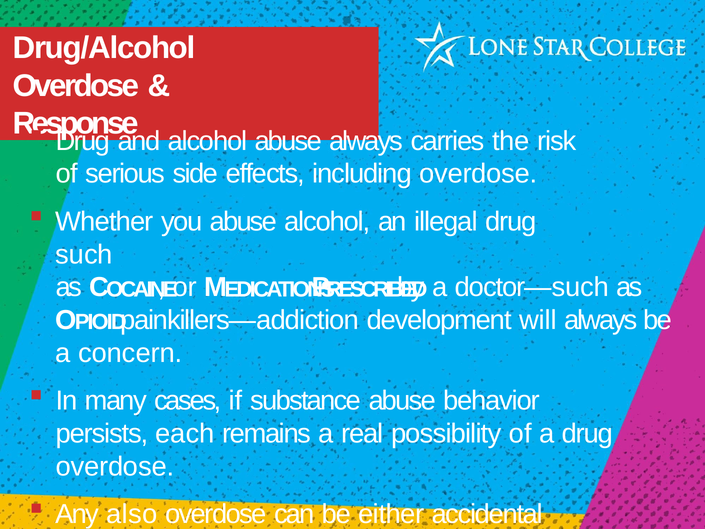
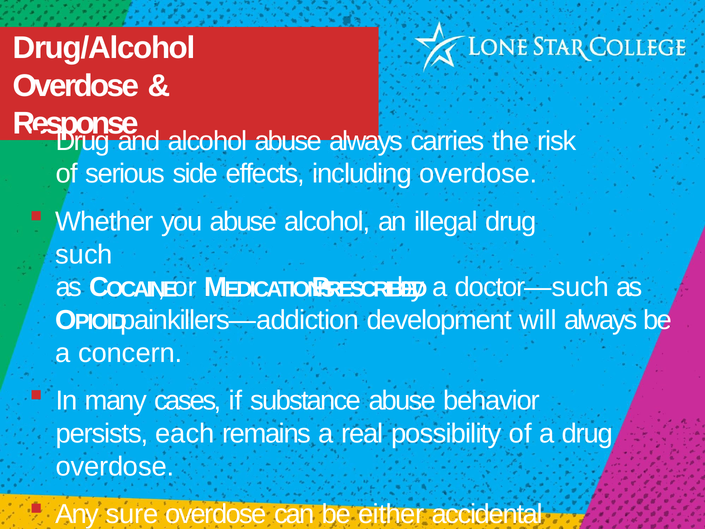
also: also -> sure (132, 514)
